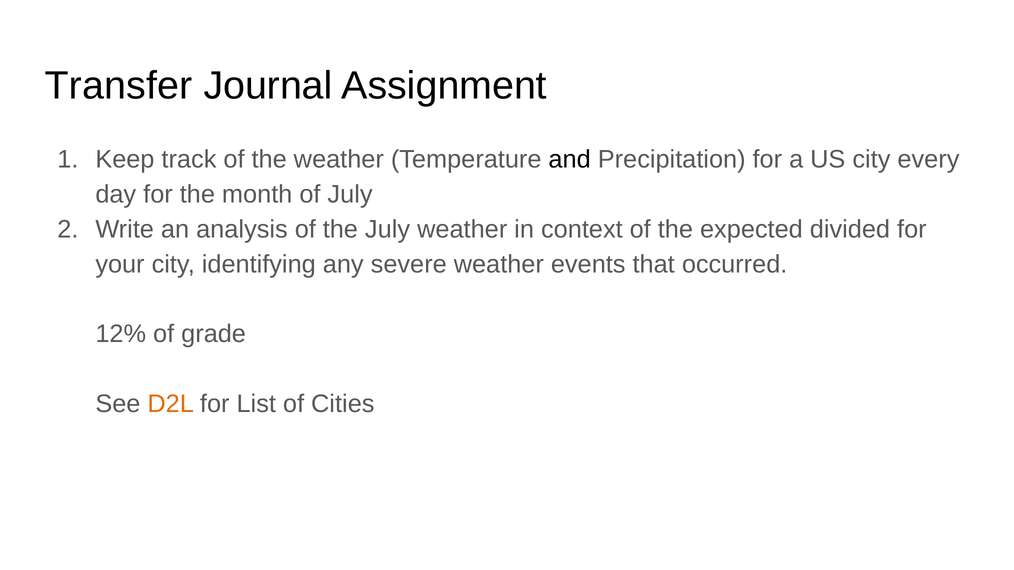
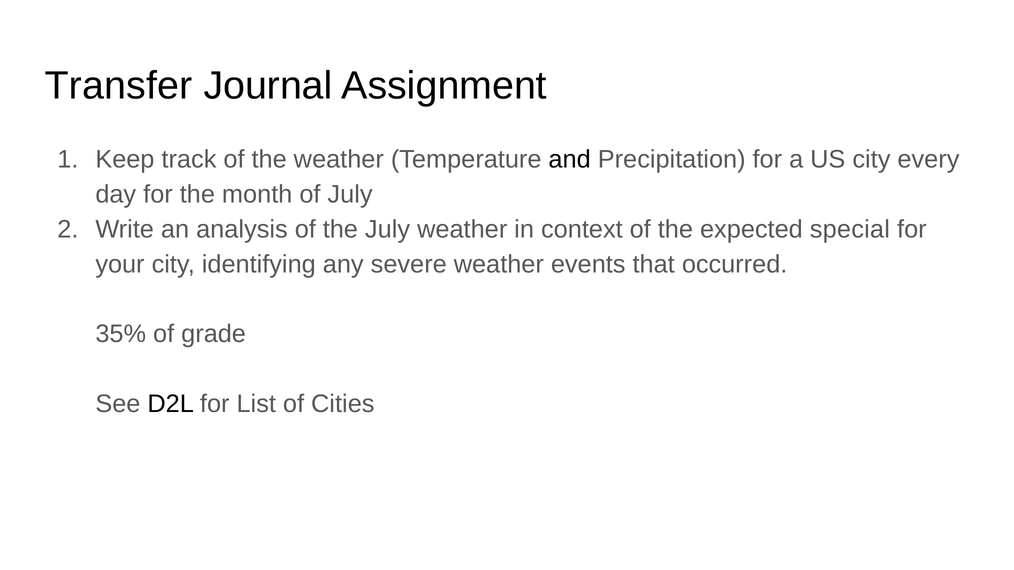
divided: divided -> special (850, 229)
12%: 12% -> 35% (121, 334)
D2L colour: orange -> black (171, 404)
